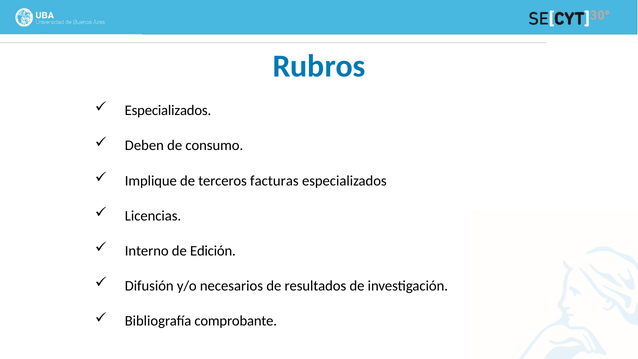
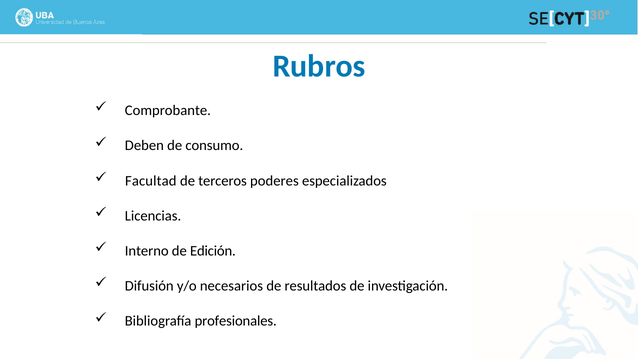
Especializados: Especializados -> Comprobante (168, 111)
Implique: Implique -> Facultad (151, 181)
facturas: facturas -> poderes (274, 181)
comprobante: comprobante -> profesionales (236, 321)
